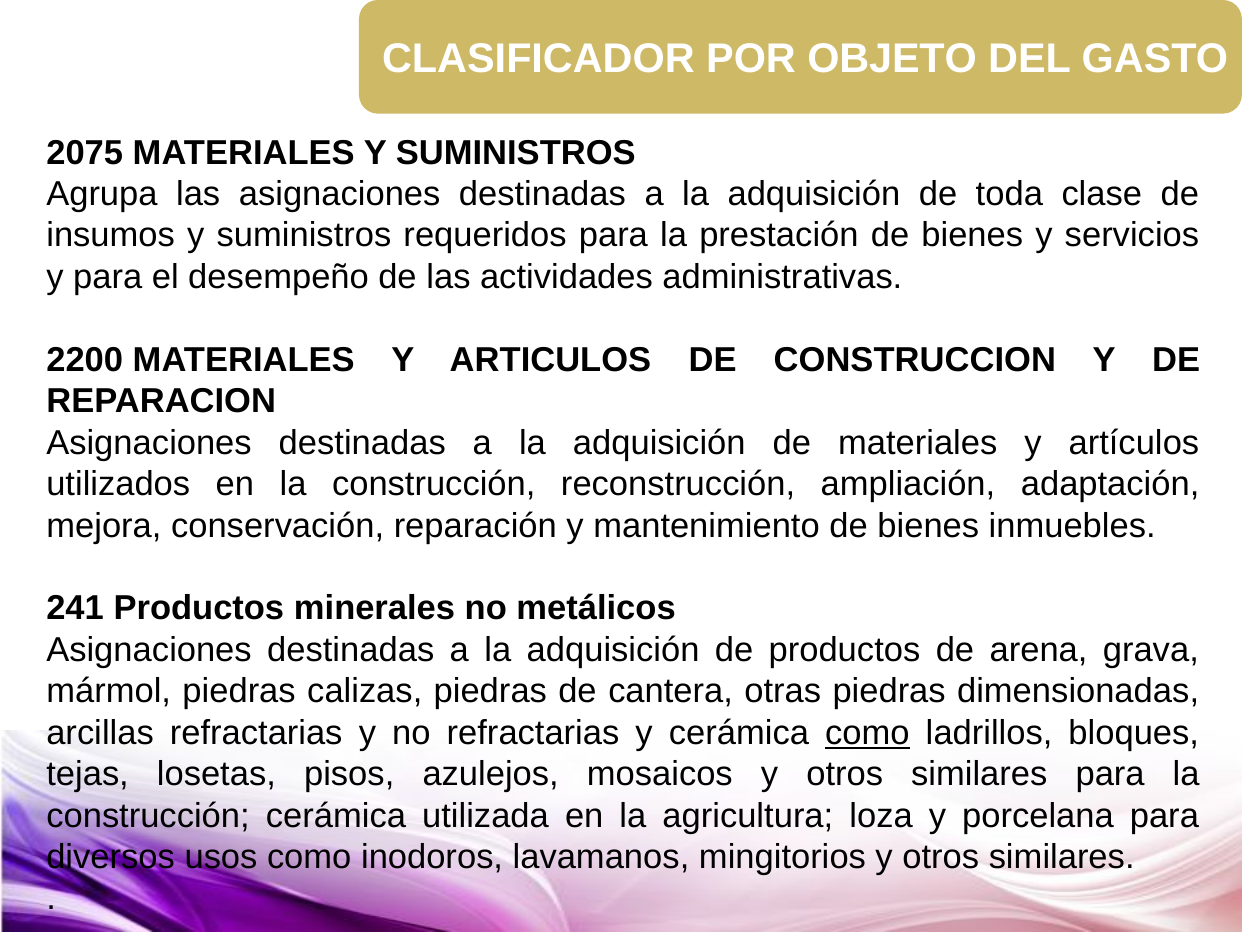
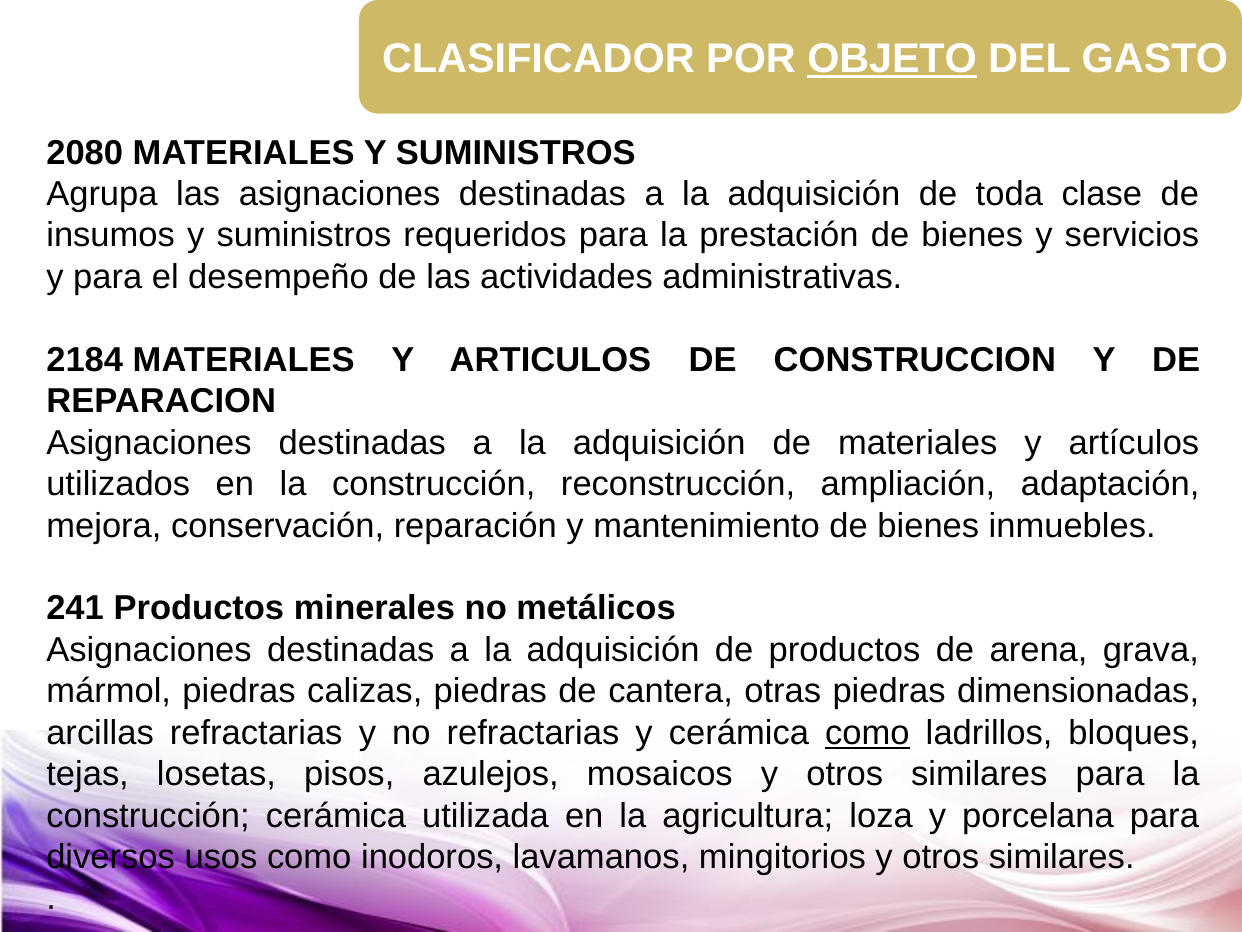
OBJETO underline: none -> present (892, 58)
2075: 2075 -> 2080 (85, 153)
2200: 2200 -> 2184 (85, 360)
